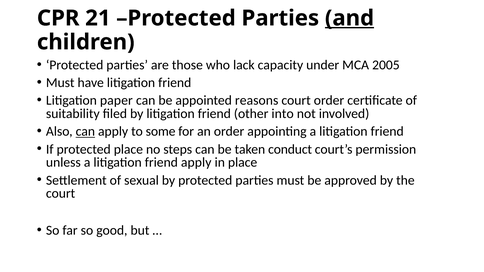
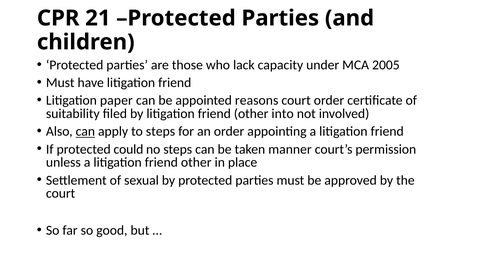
and underline: present -> none (350, 18)
to some: some -> steps (161, 132)
protected place: place -> could (128, 149)
conduct: conduct -> manner (290, 149)
a litigation friend apply: apply -> other (196, 163)
